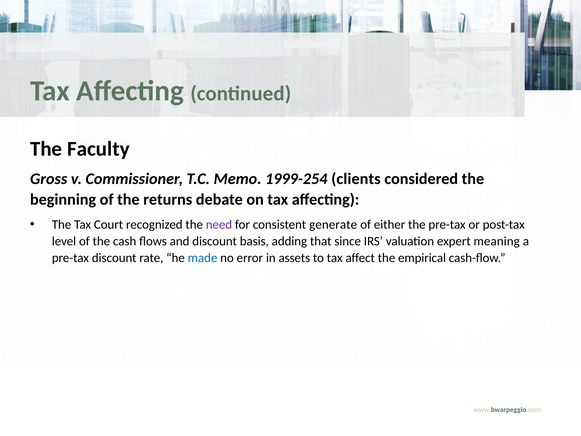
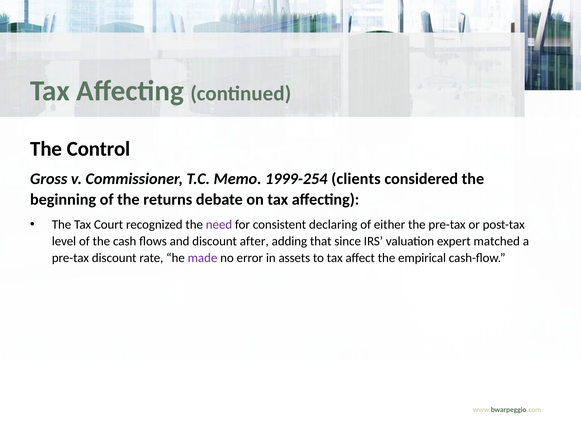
Faculty: Faculty -> Control (99, 149)
generate: generate -> declaring (333, 224)
basis: basis -> after (254, 241)
meaning: meaning -> matched (497, 241)
made colour: blue -> purple (203, 258)
